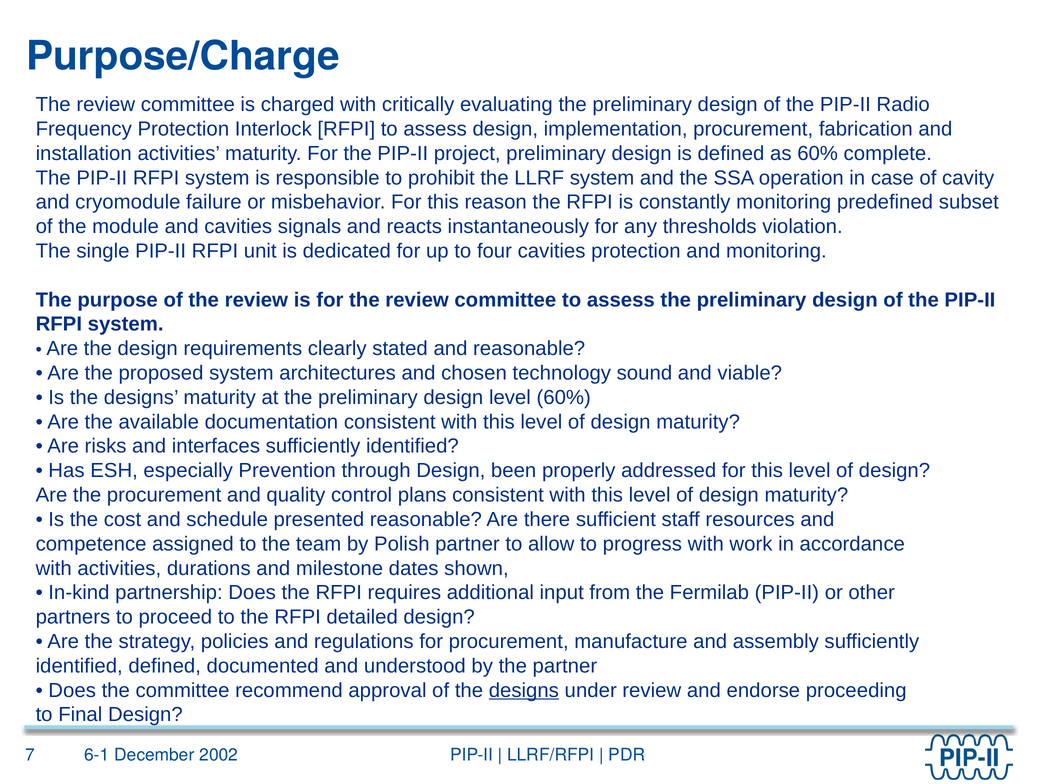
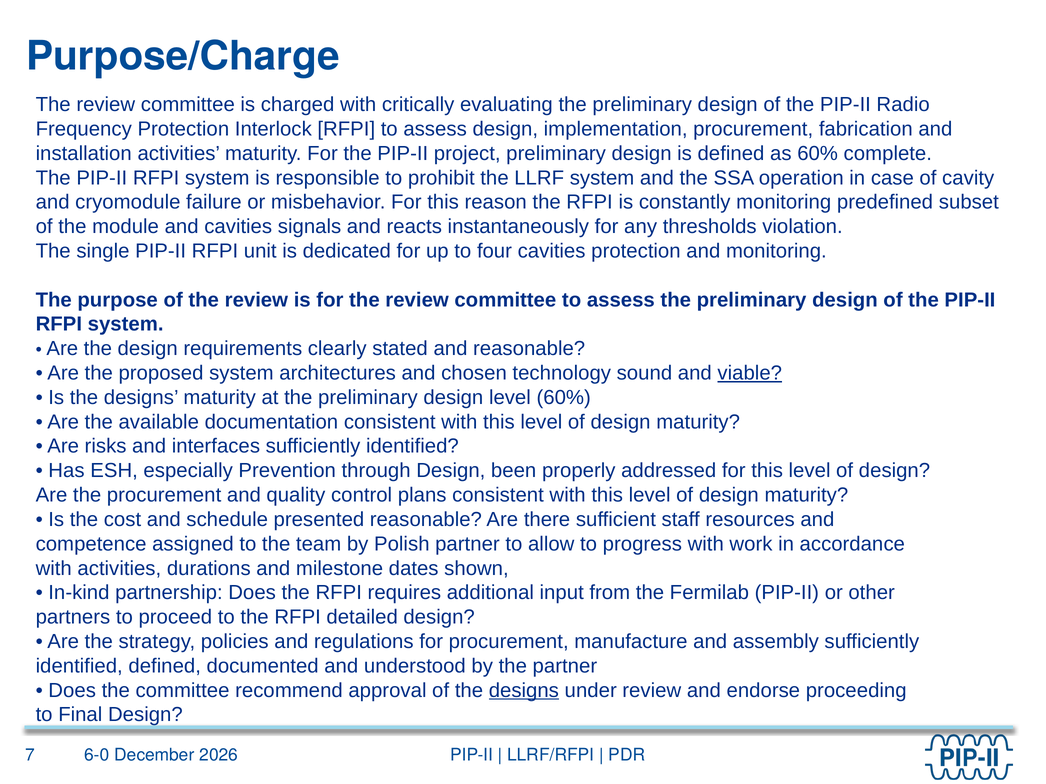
viable underline: none -> present (750, 373)
6-1: 6-1 -> 6-0 (97, 756)
2002: 2002 -> 2026 (219, 756)
